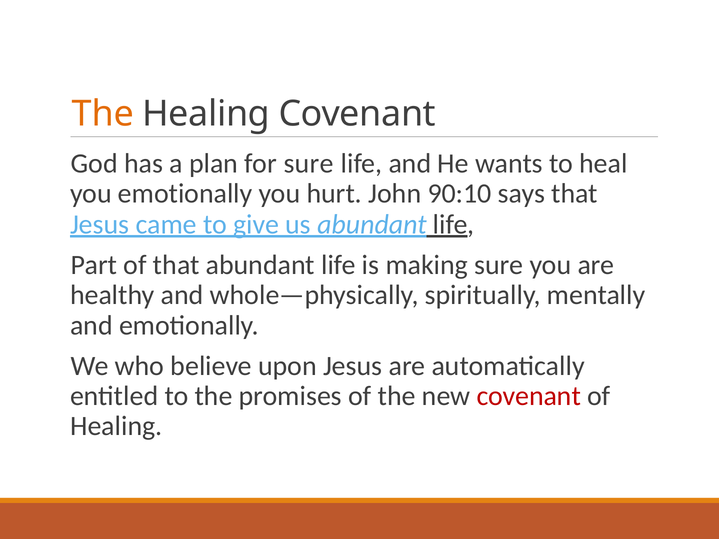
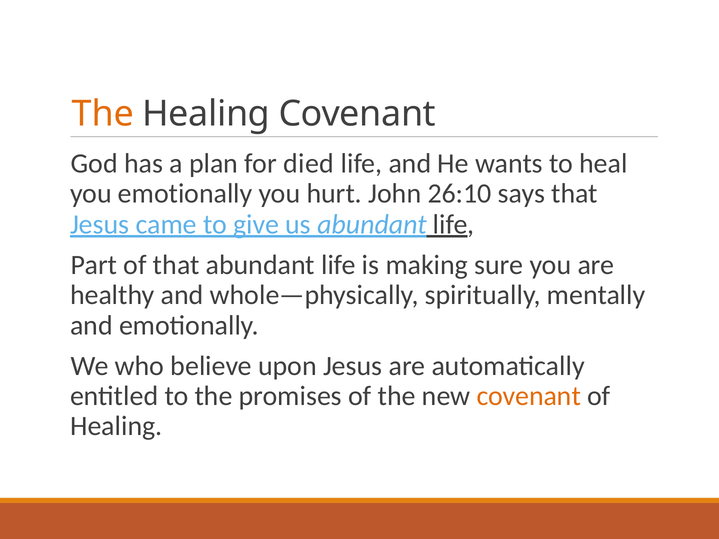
for sure: sure -> died (309, 164)
90:10: 90:10 -> 26:10 (460, 194)
covenant colour: red -> orange (529, 396)
